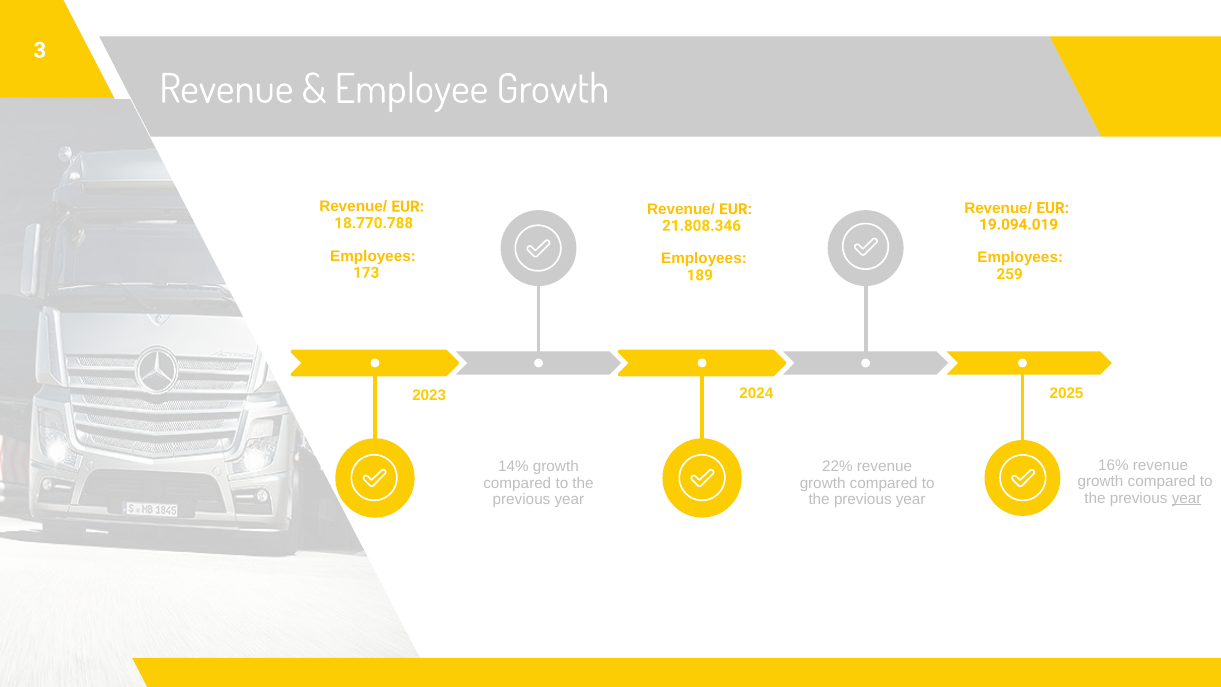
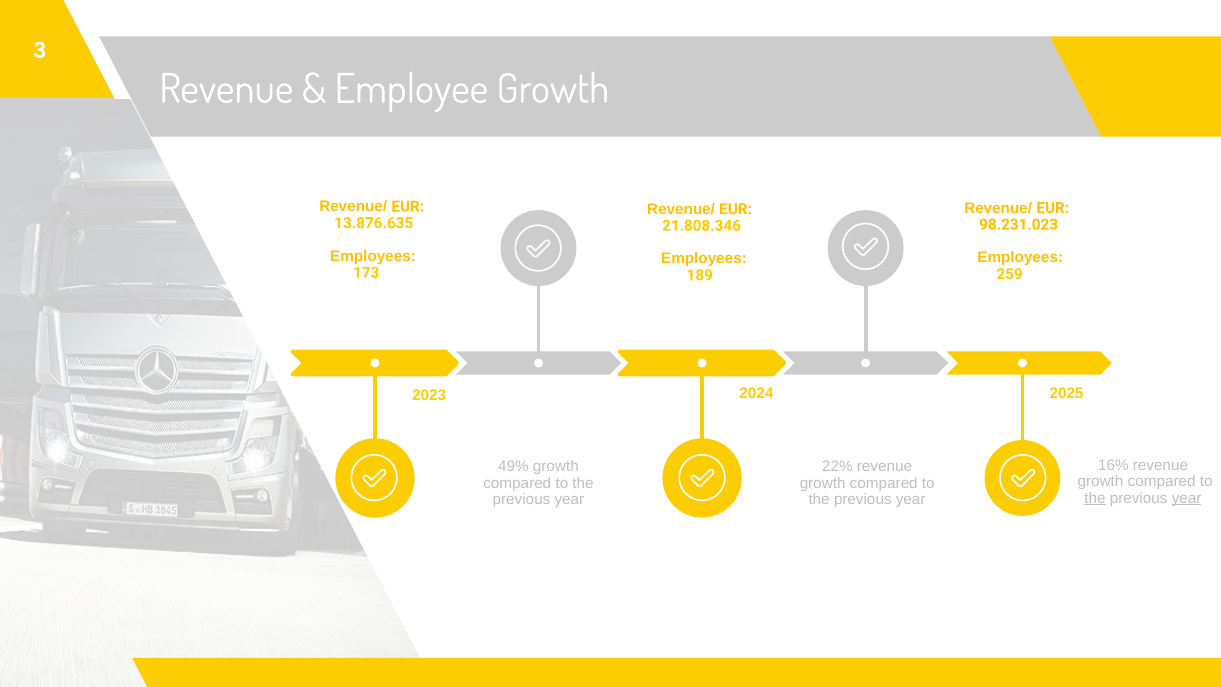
18.770.788: 18.770.788 -> 13.876.635 (374, 223)
19.094.019: 19.094.019 -> 98.231.023 (1019, 224)
14%: 14% -> 49% (513, 466)
the underline: none -> present (1095, 498)
